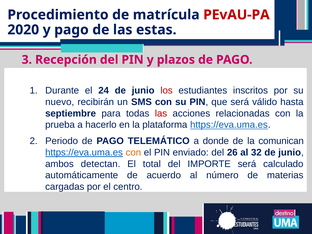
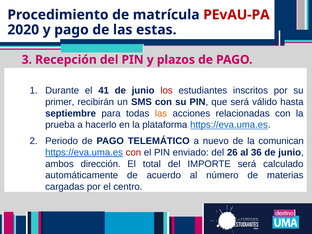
24: 24 -> 41 (104, 90)
nuevo: nuevo -> primer (60, 102)
las colour: red -> orange (161, 113)
donde: donde -> nuevo (216, 141)
con colour: orange -> red (133, 152)
32: 32 -> 36 (256, 152)
detectan: detectan -> dirección (101, 164)
